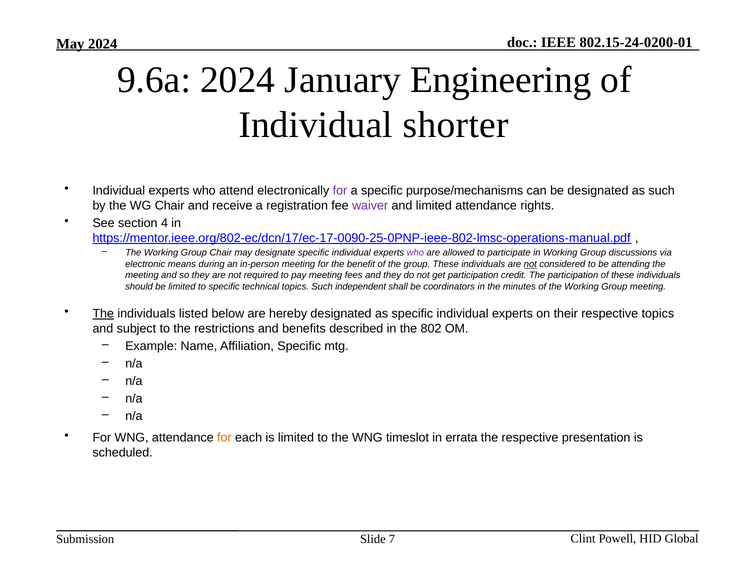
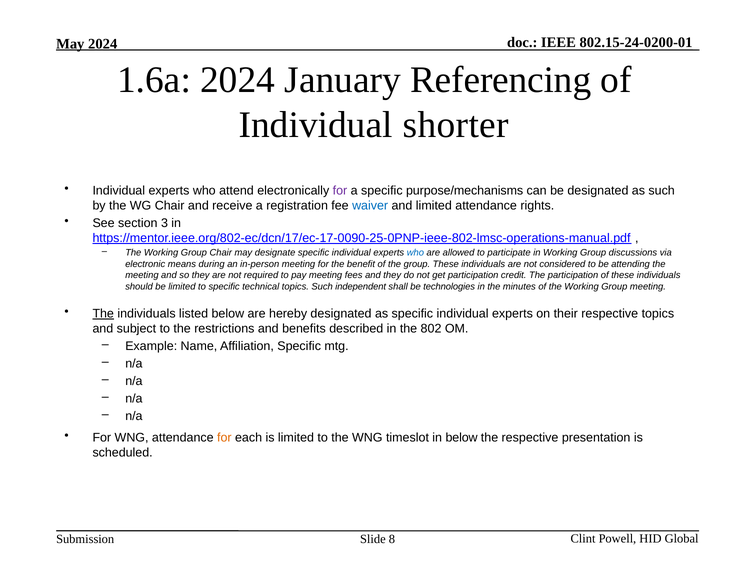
9.6a: 9.6a -> 1.6a (154, 80)
Engineering: Engineering -> Referencing (501, 80)
waiver colour: purple -> blue (370, 205)
4: 4 -> 3 (164, 223)
who colour: purple -> blue (415, 253)
not underline: present -> none (530, 264)
coordinators: coordinators -> technologies (449, 286)
in errata: errata -> below (462, 438)
7: 7 -> 8 (392, 539)
